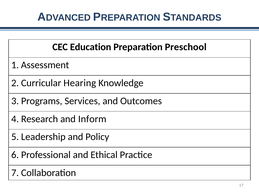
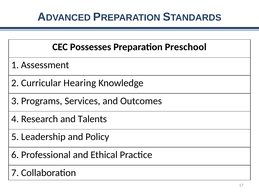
Education: Education -> Possesses (91, 47)
Inform: Inform -> Talents (92, 119)
